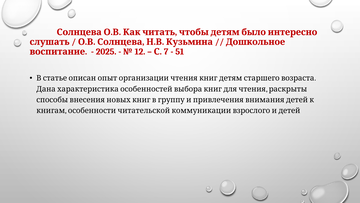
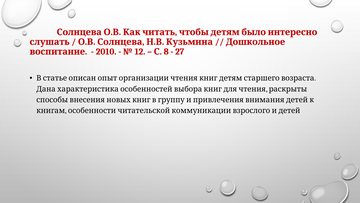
2025: 2025 -> 2010 (106, 51)
7: 7 -> 8 (166, 51)
51: 51 -> 27 (180, 51)
